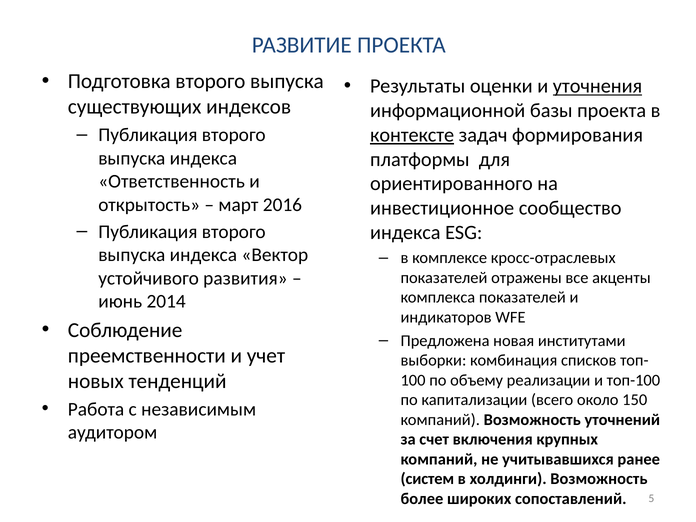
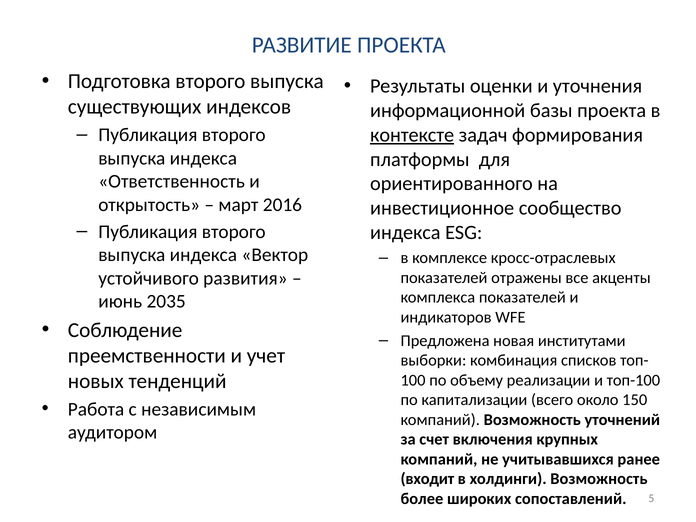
уточнения underline: present -> none (598, 86)
2014: 2014 -> 2035 (166, 301)
систем: систем -> входит (427, 479)
